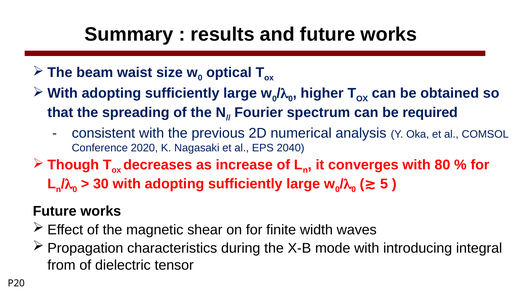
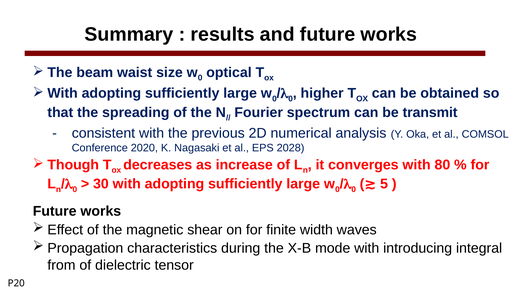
required: required -> transmit (430, 113)
2040: 2040 -> 2028 (291, 148)
